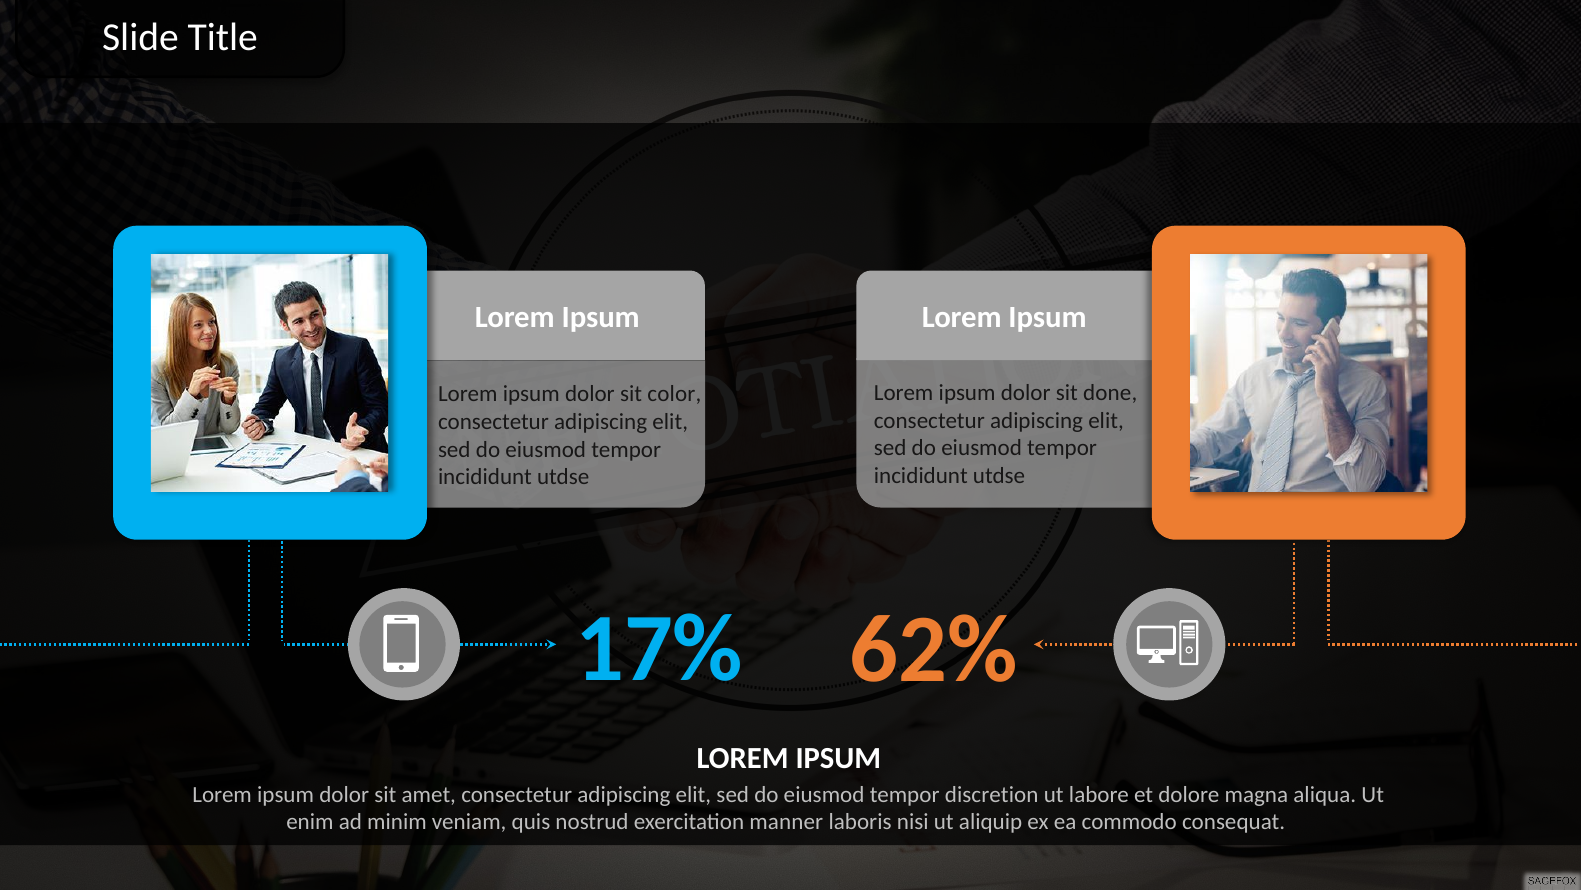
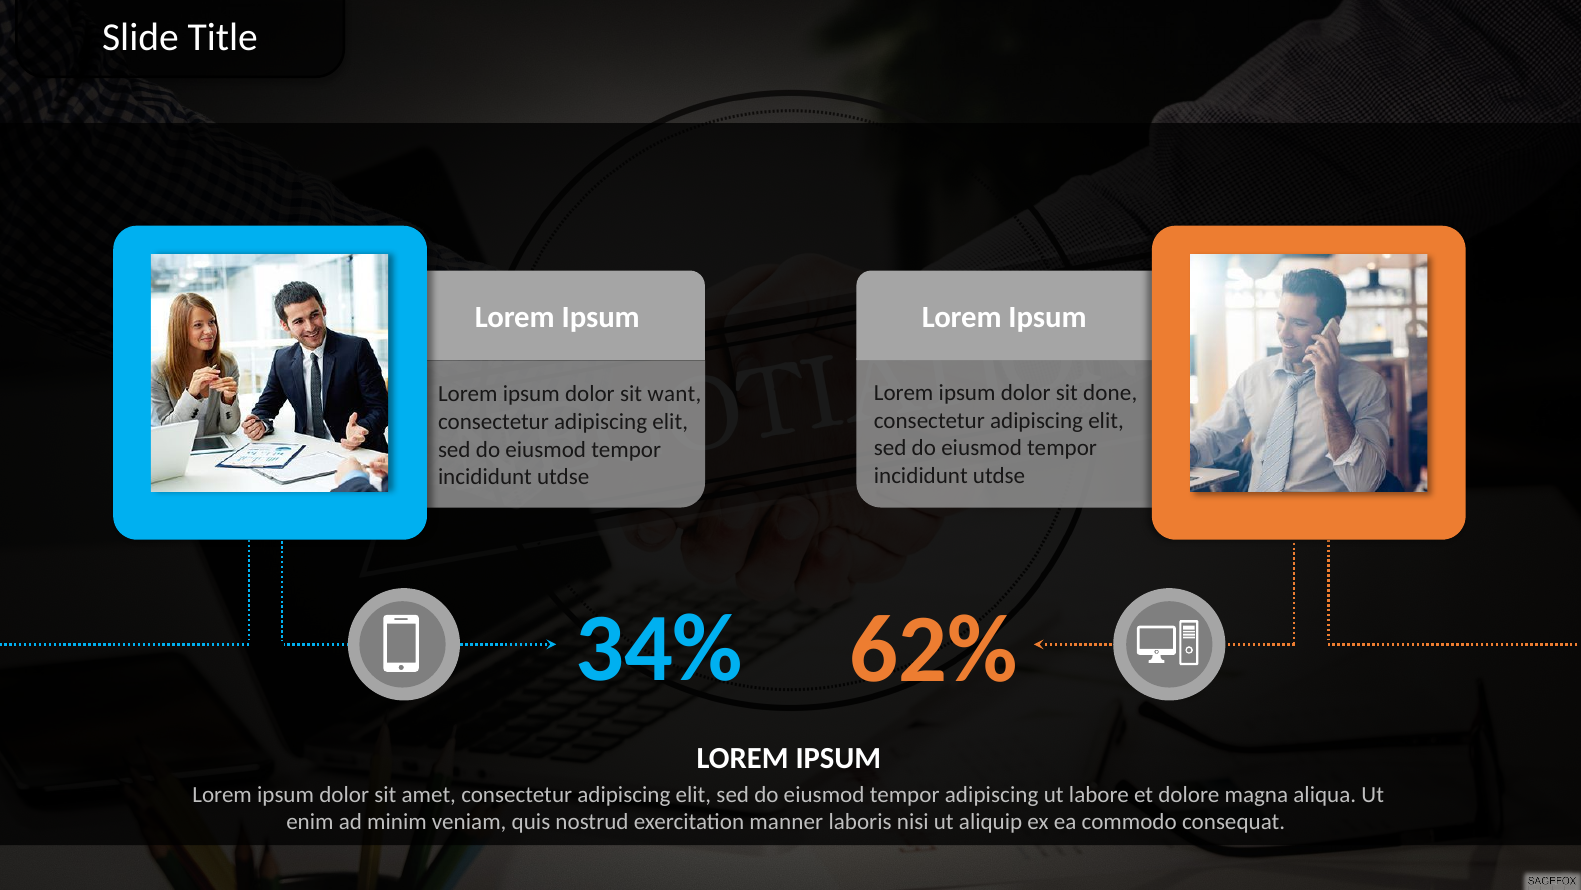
color: color -> want (674, 394)
17%: 17% -> 34% (659, 648)
tempor discretion: discretion -> adipiscing (992, 794)
